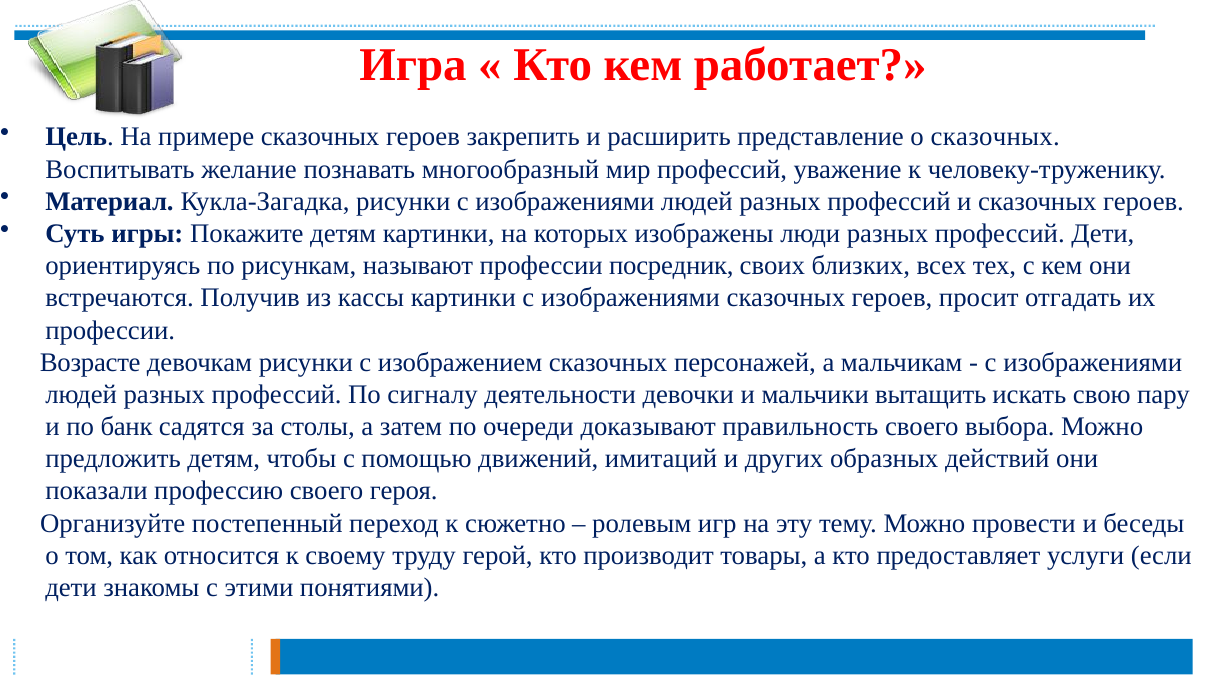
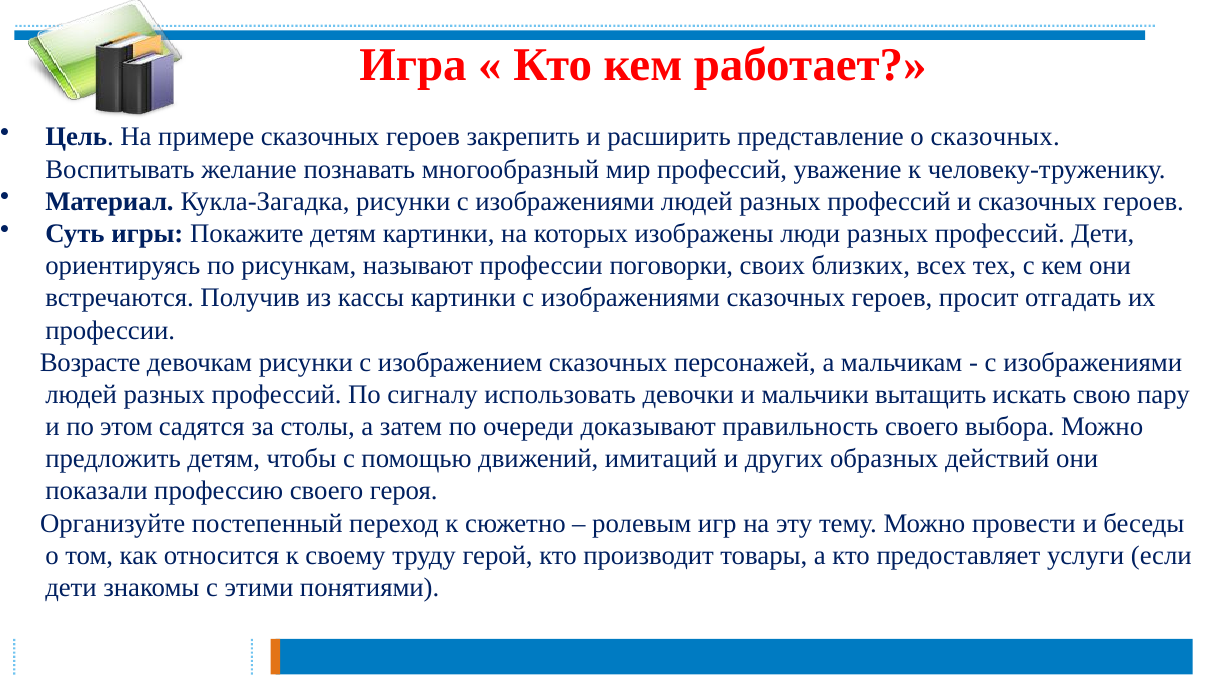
посредник: посредник -> поговорки (671, 266)
деятельности: деятельности -> использовать (560, 395)
банк: банк -> этом (127, 427)
